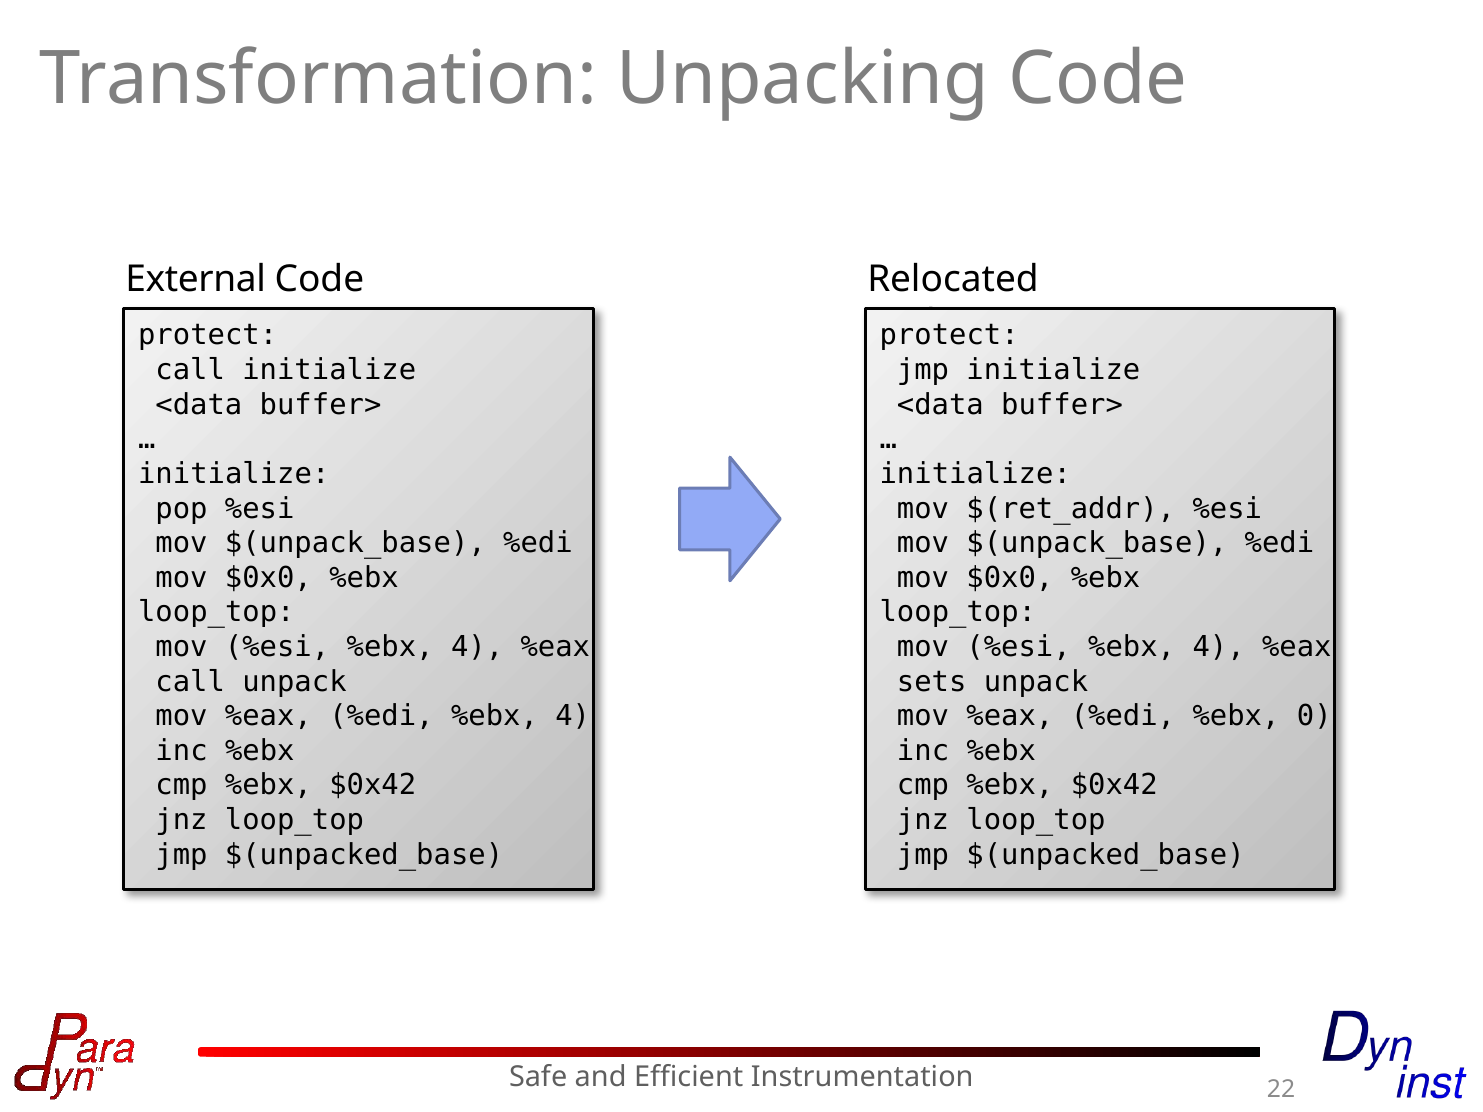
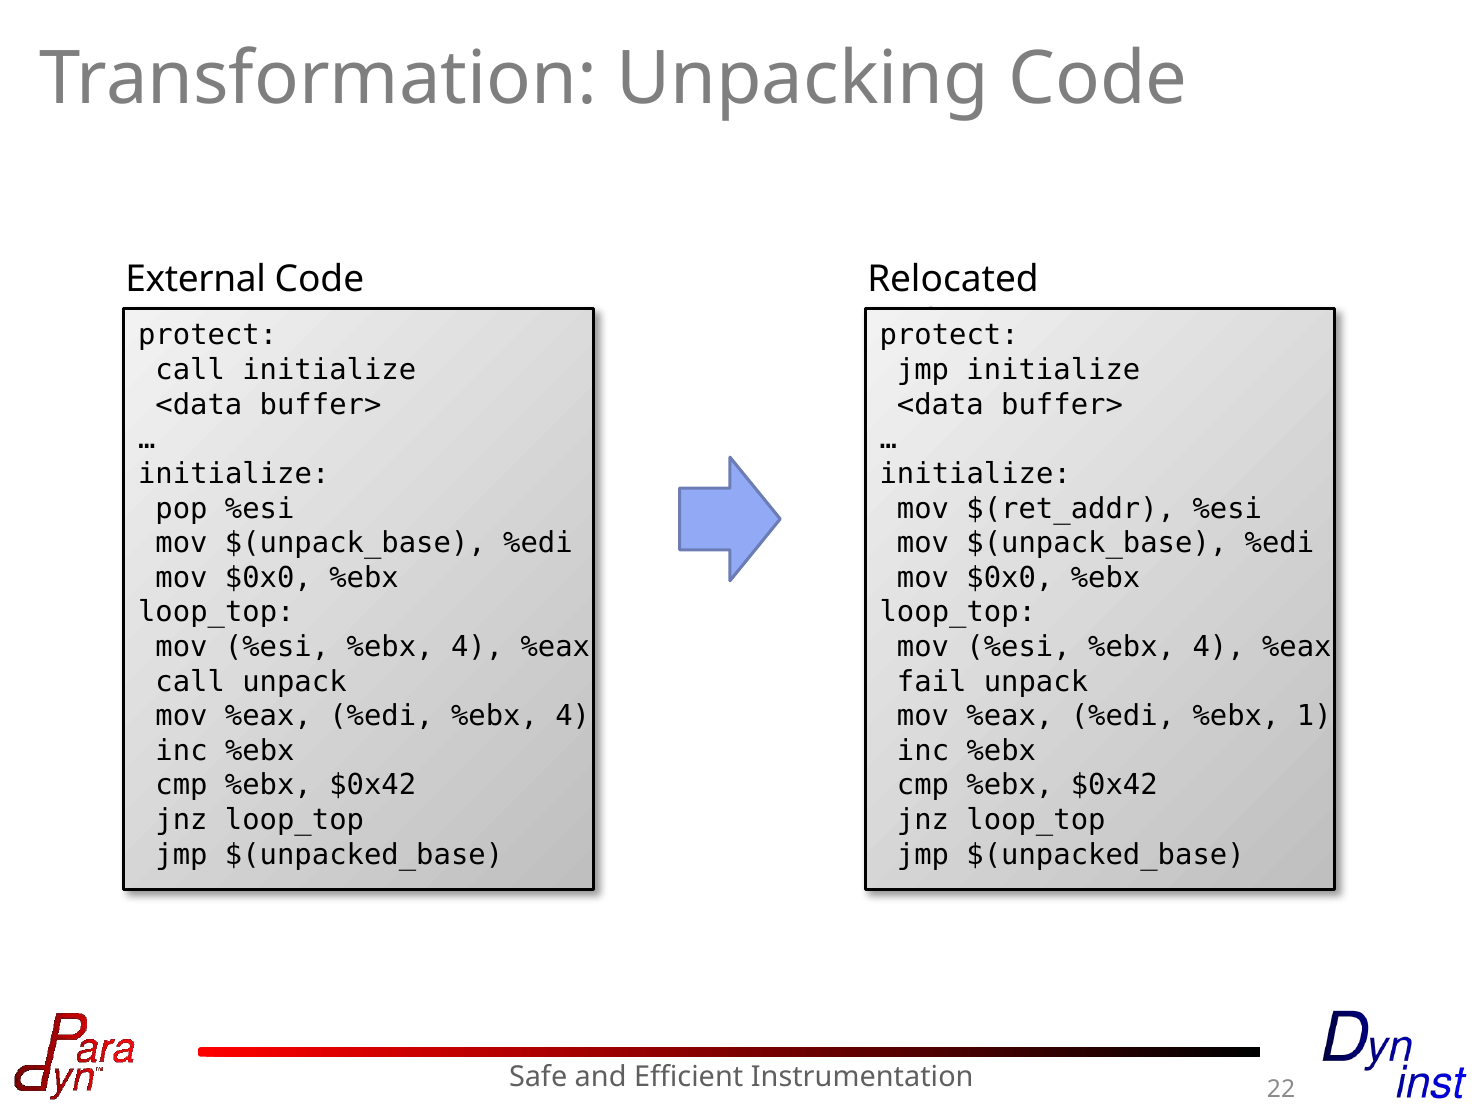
sets: sets -> fail (932, 682)
0: 0 -> 1 (1314, 716)
